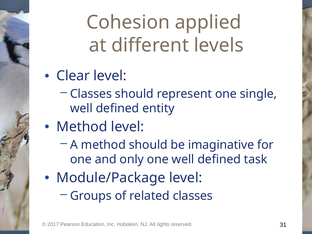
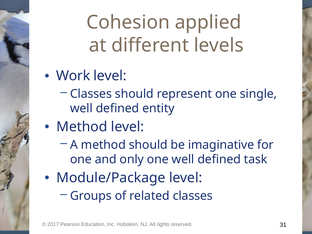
Clear: Clear -> Work (73, 76)
